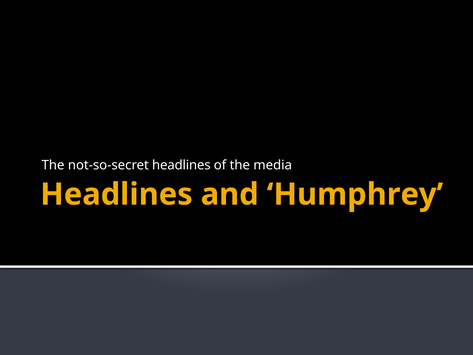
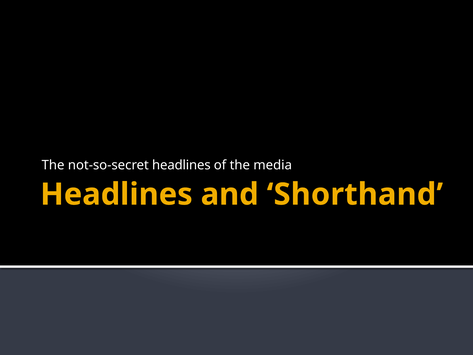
Humphrey: Humphrey -> Shorthand (355, 194)
